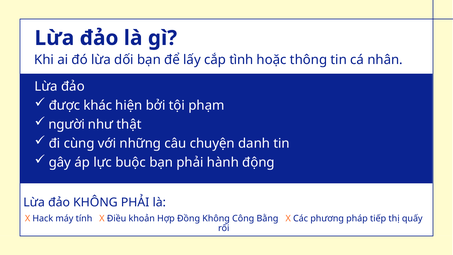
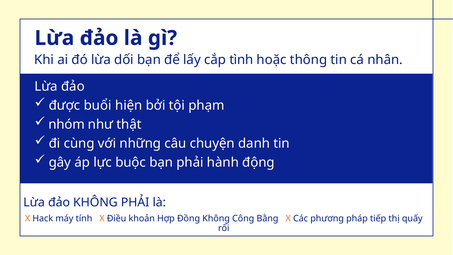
khác: khác -> buổi (98, 105)
người: người -> nhóm (67, 124)
